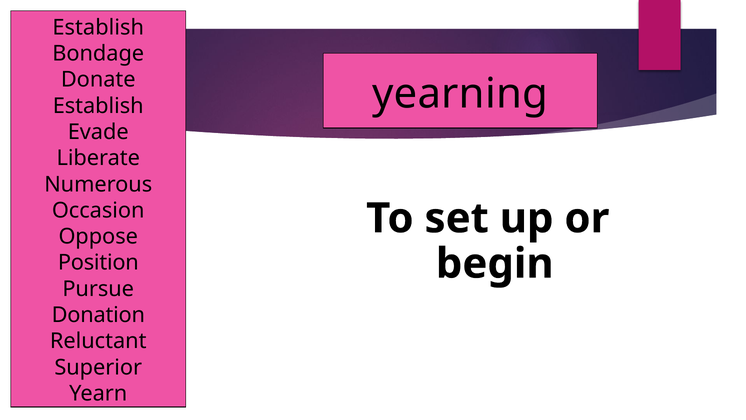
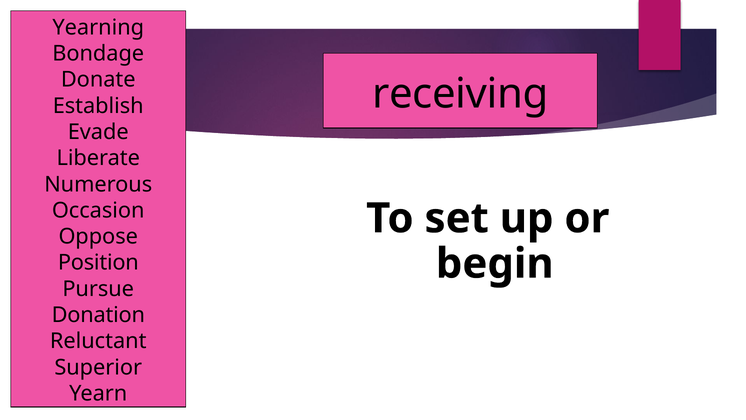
Establish: Establish -> Yearning (98, 27)
yearning: yearning -> receiving (460, 94)
